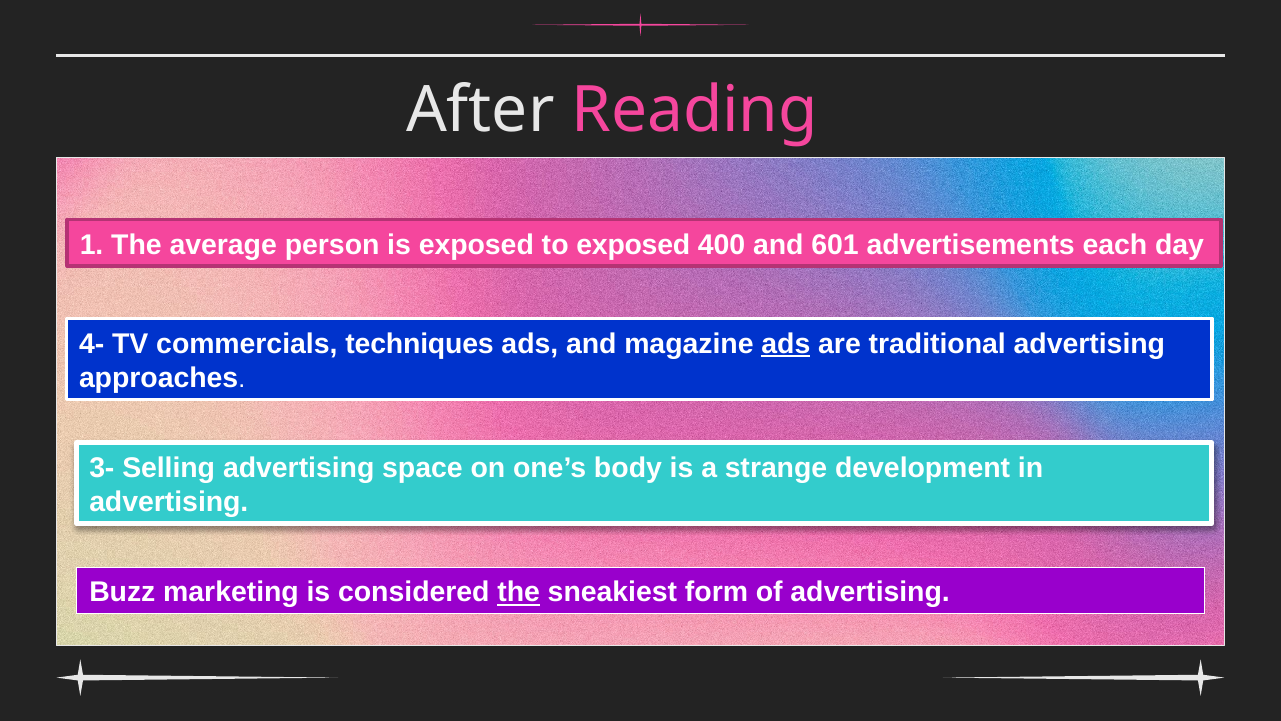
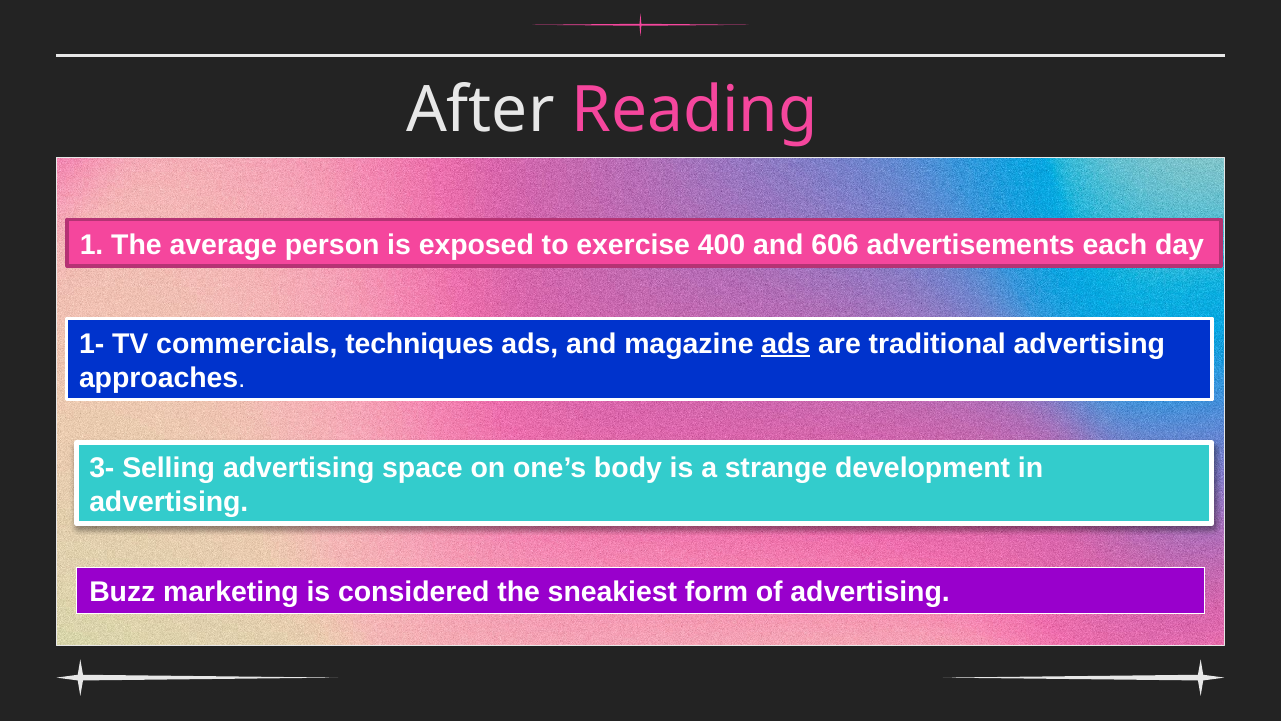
to exposed: exposed -> exercise (633, 245)
601: 601 -> 606 (835, 245)
4-: 4- -> 1- (92, 344)
the underline: present -> none (519, 592)
